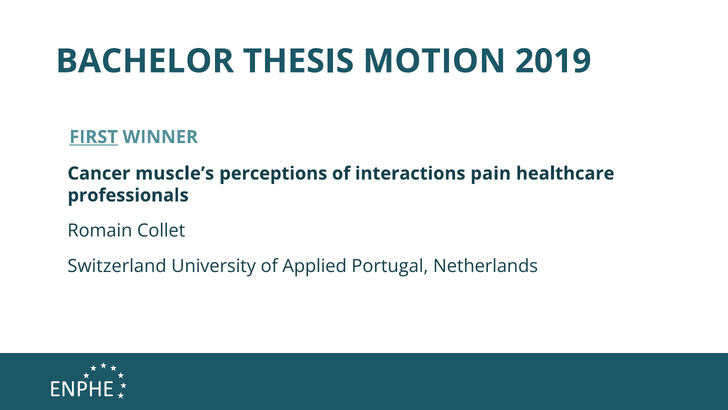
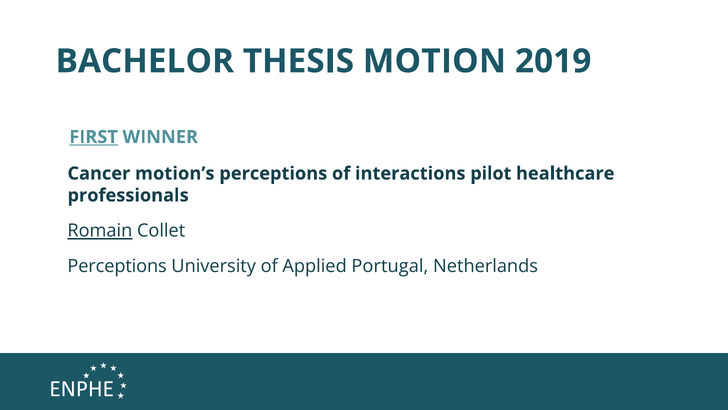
muscle’s: muscle’s -> motion’s (175, 173)
pain: pain -> pilot (491, 173)
Romain underline: none -> present (100, 231)
Switzerland: Switzerland -> Perceptions (117, 266)
